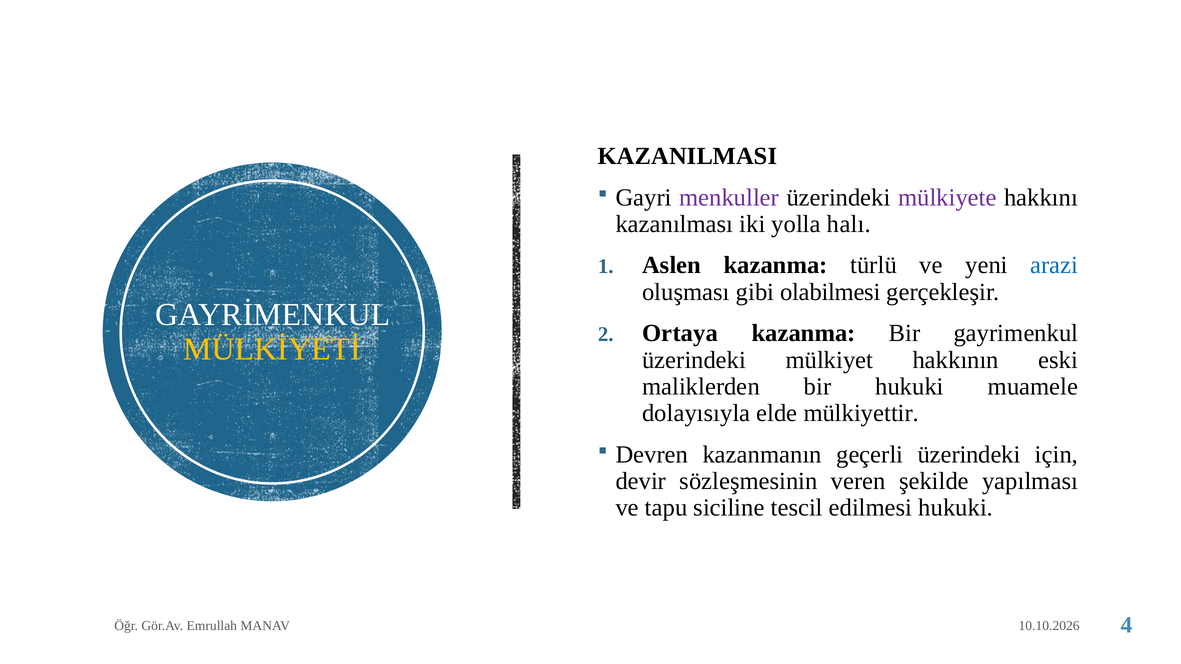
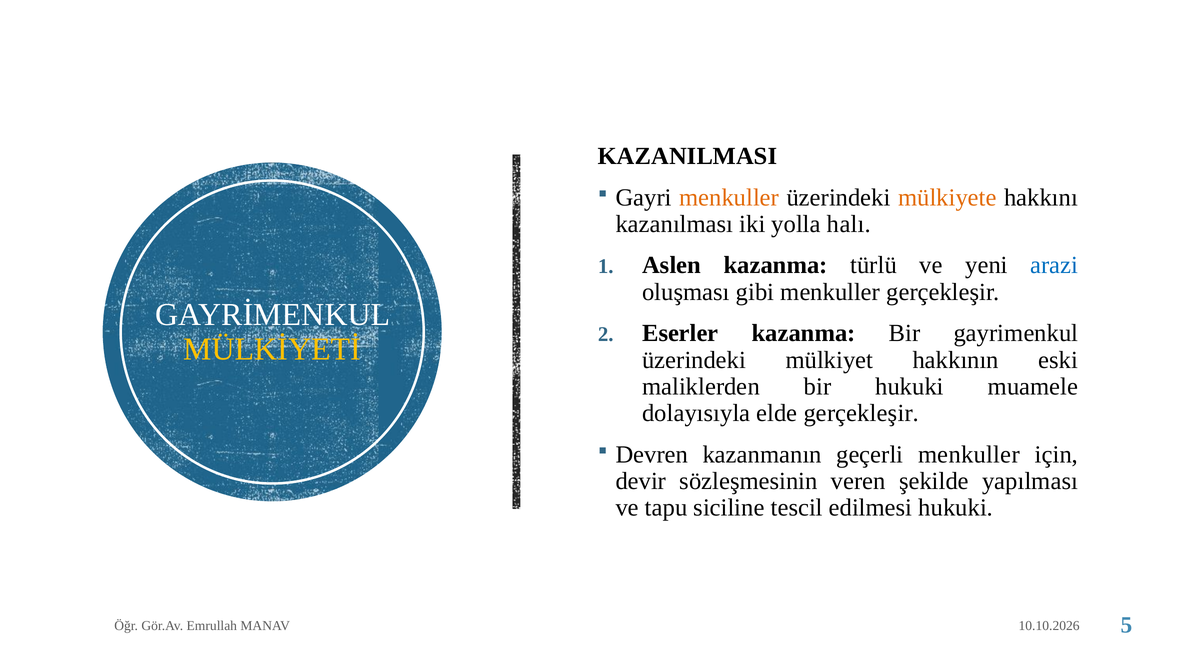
menkuller colour: purple -> orange (729, 198)
mülkiyete colour: purple -> orange (947, 198)
gibi olabilmesi: olabilmesi -> menkuller (830, 292)
Ortaya: Ortaya -> Eserler (680, 333)
elde mülkiyettir: mülkiyettir -> gerçekleşir (861, 413)
geçerli üzerindeki: üzerindeki -> menkuller (969, 455)
4: 4 -> 5 (1127, 625)
